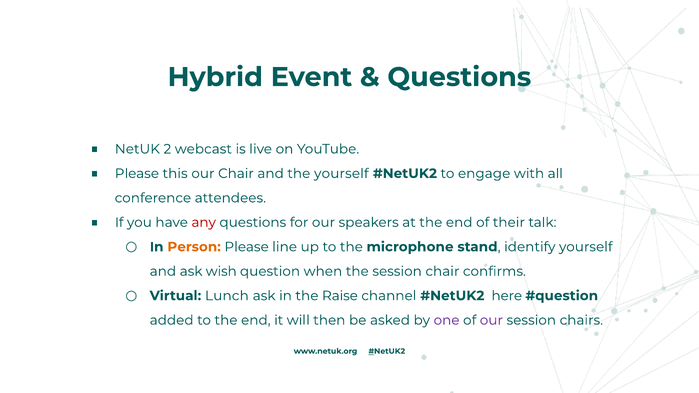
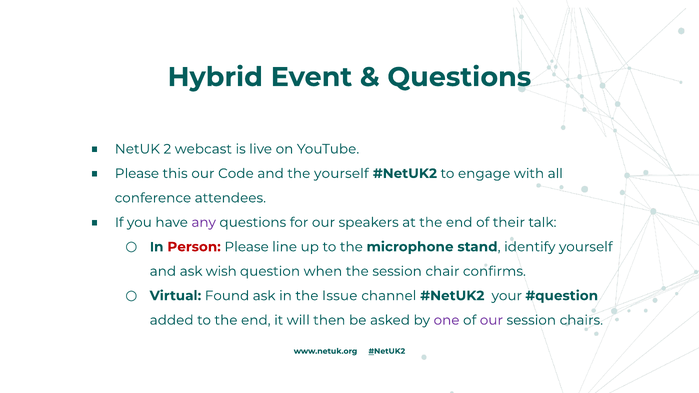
our Chair: Chair -> Code (236, 174)
any colour: red -> purple (204, 222)
Person colour: orange -> red (194, 247)
Lunch: Lunch -> Found (227, 296)
Raise: Raise -> Issue (340, 296)
here: here -> your (507, 296)
